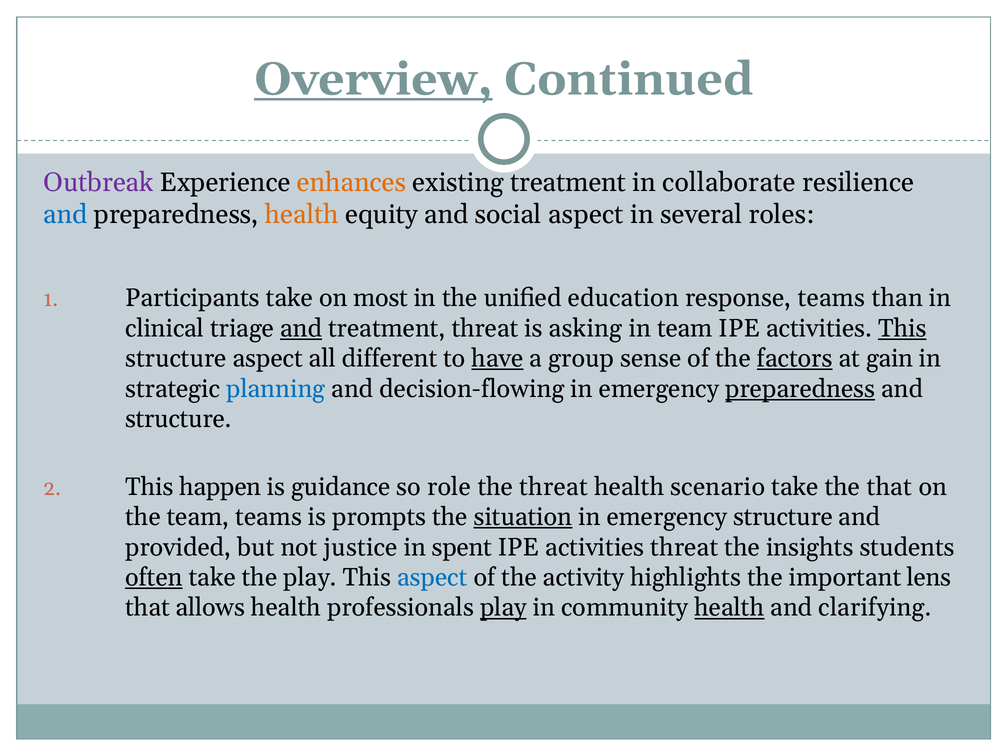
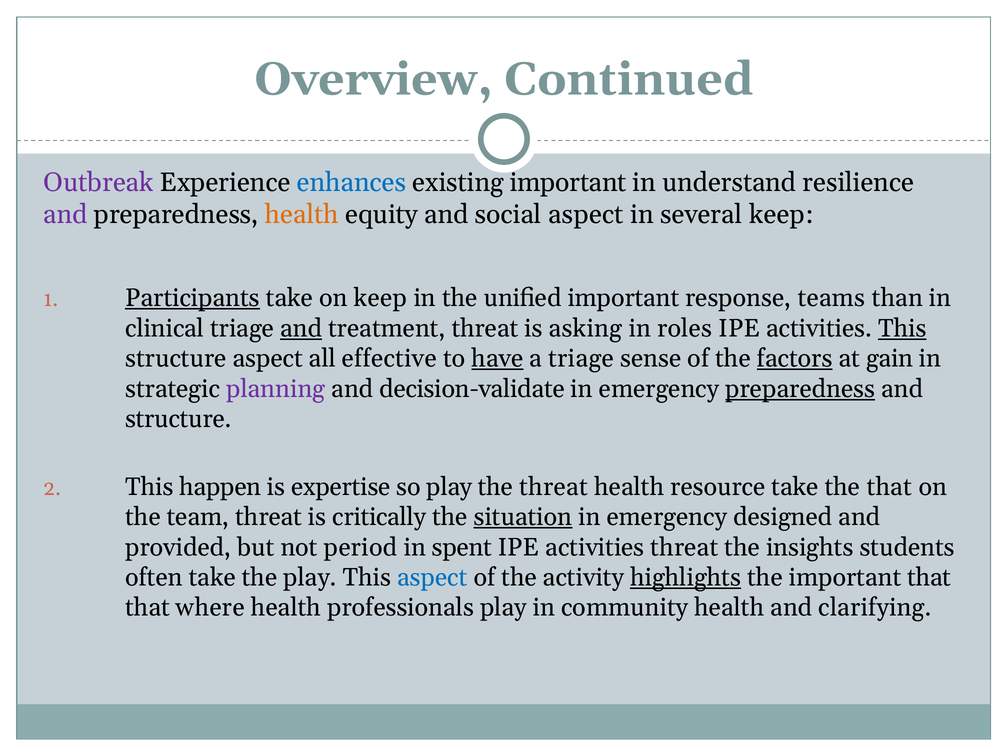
Overview underline: present -> none (373, 79)
enhances colour: orange -> blue (351, 182)
existing treatment: treatment -> important (568, 182)
collaborate: collaborate -> understand (729, 182)
and colour: blue -> purple (65, 214)
several roles: roles -> keep (781, 214)
Participants underline: none -> present (193, 298)
on most: most -> keep (380, 298)
unified education: education -> important (623, 298)
in team: team -> roles (685, 328)
different: different -> effective (389, 358)
a group: group -> triage (581, 358)
planning colour: blue -> purple (276, 389)
decision-flowing: decision-flowing -> decision-validate (472, 389)
guidance: guidance -> expertise (341, 487)
so role: role -> play (449, 487)
scenario: scenario -> resource (718, 487)
team teams: teams -> threat (269, 517)
prompts: prompts -> critically (379, 517)
emergency structure: structure -> designed (783, 517)
justice: justice -> period (361, 547)
often underline: present -> none (154, 577)
highlights underline: none -> present (686, 577)
important lens: lens -> that (929, 577)
allows: allows -> where (210, 608)
play underline: present -> none (503, 608)
health underline: present -> none (729, 608)
